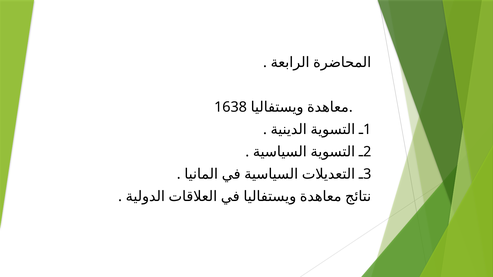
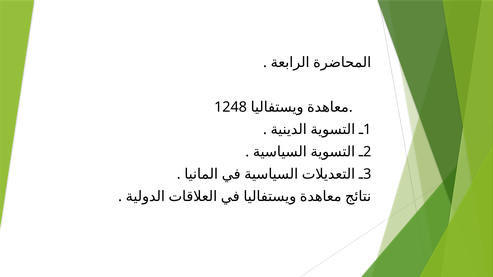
1638: 1638 -> 1248 (231, 107)
